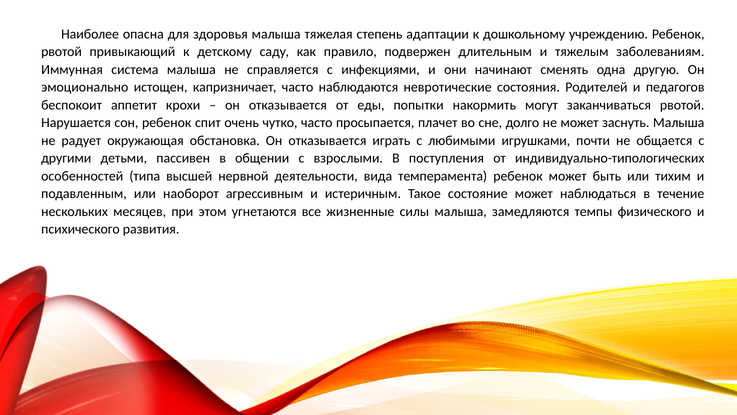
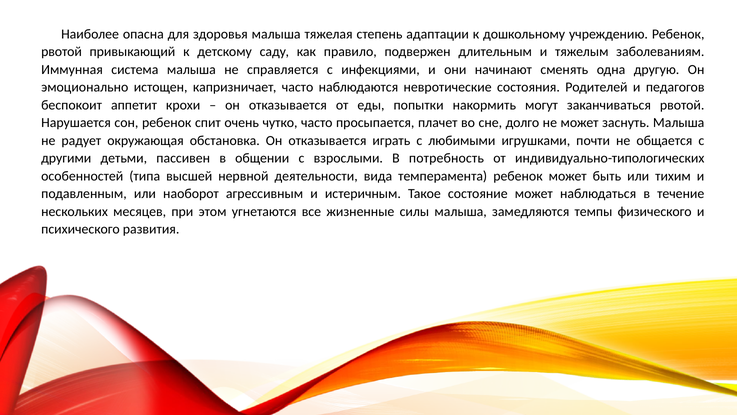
поступления: поступления -> потребность (446, 158)
